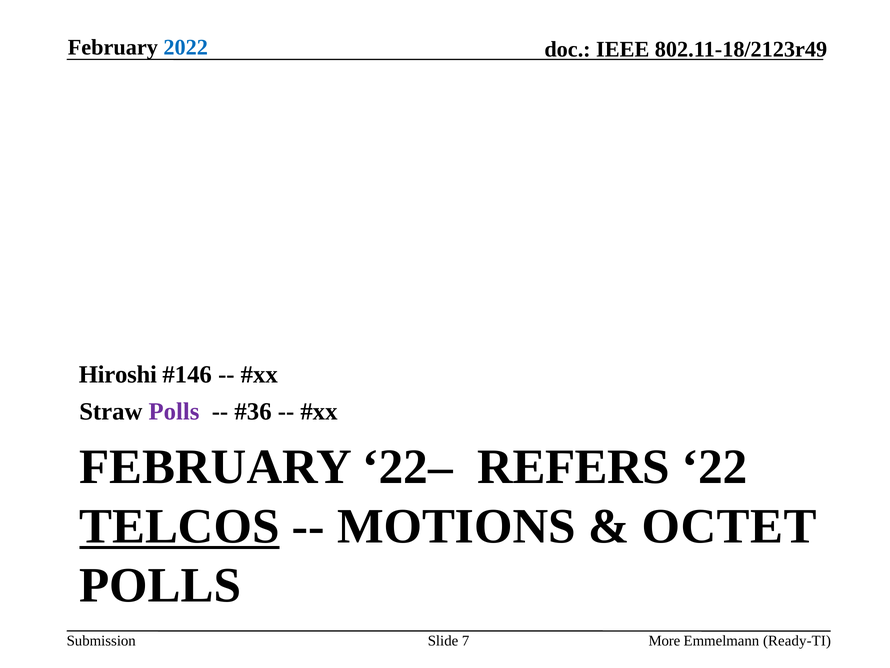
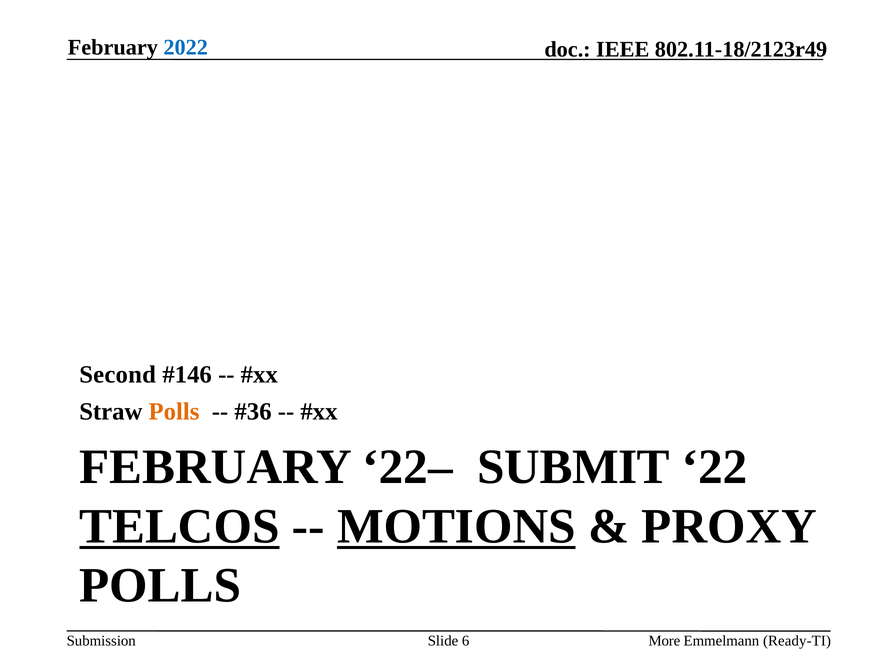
Hiroshi: Hiroshi -> Second (118, 374)
Polls colour: purple -> orange (174, 411)
REFERS: REFERS -> SUBMIT (574, 467)
MOTIONS underline: none -> present (456, 526)
OCTET: OCTET -> PROXY (729, 526)
7: 7 -> 6 (466, 640)
